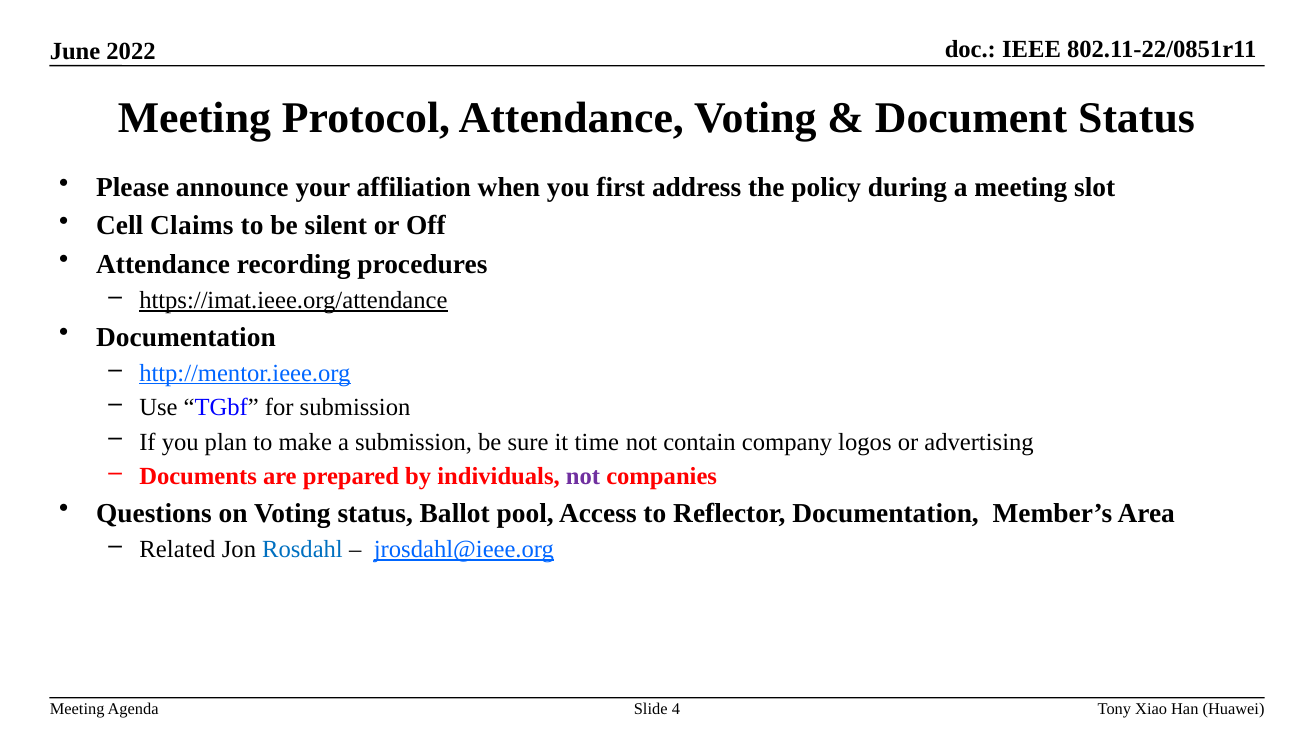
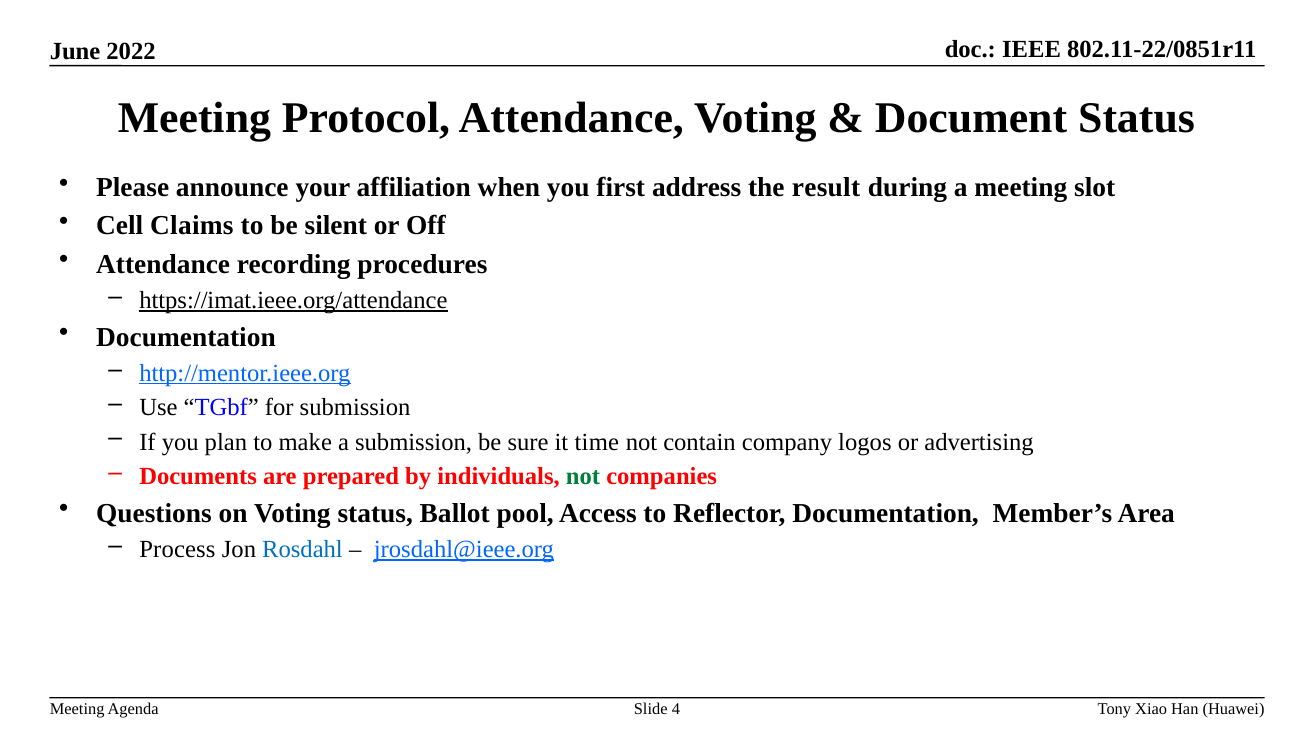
policy: policy -> result (826, 188)
not colour: purple -> green (583, 476)
Related: Related -> Process (177, 549)
